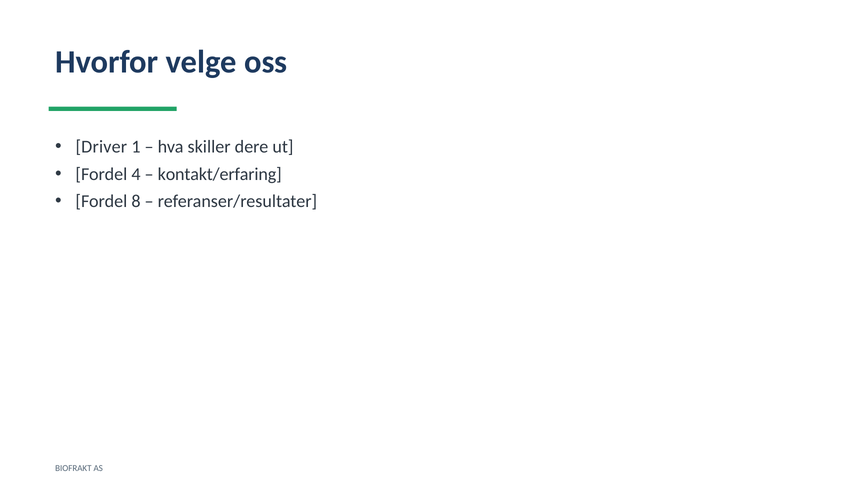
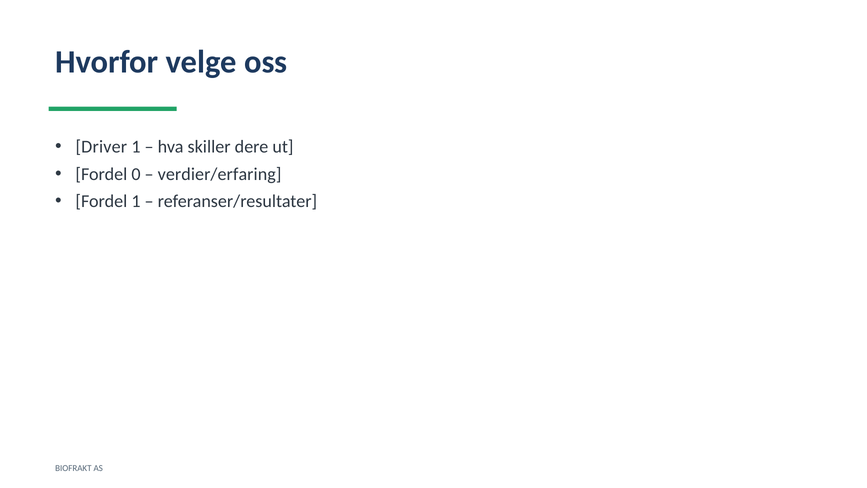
4: 4 -> 0 (136, 174)
kontakt/erfaring: kontakt/erfaring -> verdier/erfaring (220, 174)
Fordel 8: 8 -> 1 (136, 201)
